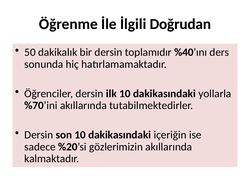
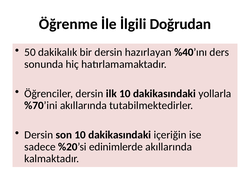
toplamıdır: toplamıdır -> hazırlayan (148, 52)
gözlerimizin: gözlerimizin -> edinimlerde (116, 147)
